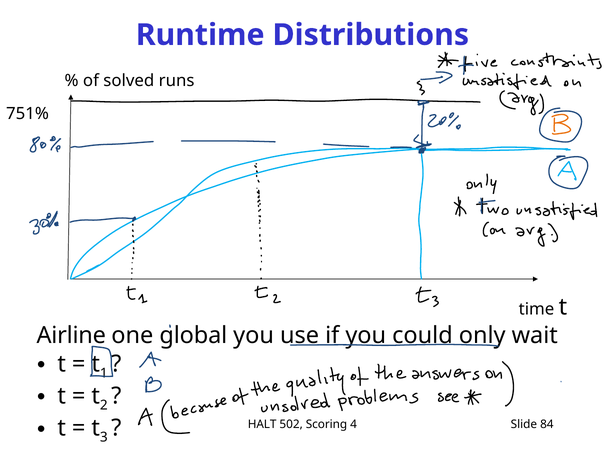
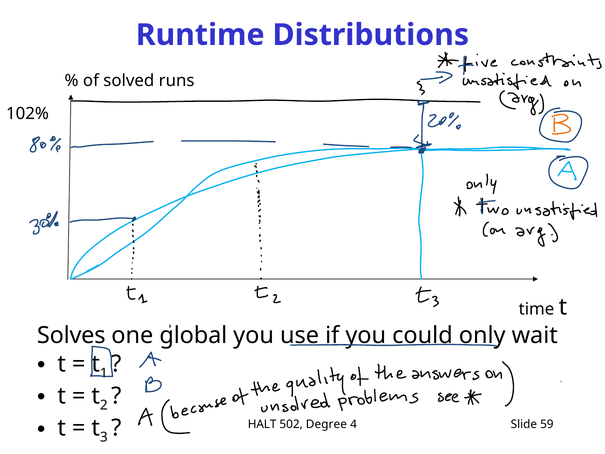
751%: 751% -> 102% (28, 113)
Airline: Airline -> Solves (71, 335)
Scoring: Scoring -> Degree (326, 424)
84: 84 -> 59 (547, 424)
